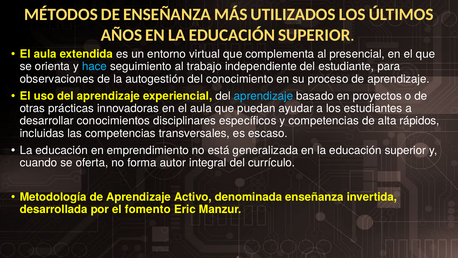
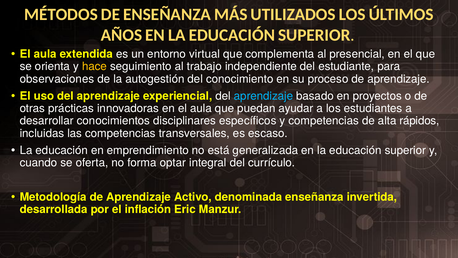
hace colour: light blue -> yellow (94, 66)
autor: autor -> optar (173, 163)
fomento: fomento -> inflación (148, 209)
